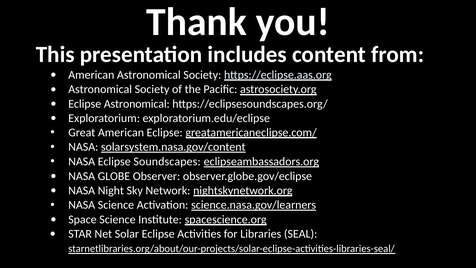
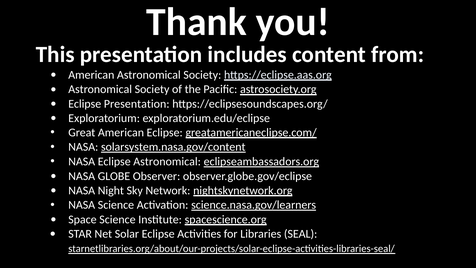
Eclipse Astronomical: Astronomical -> Presentation (137, 104)
Eclipse Soundscapes: Soundscapes -> Astronomical (167, 161)
